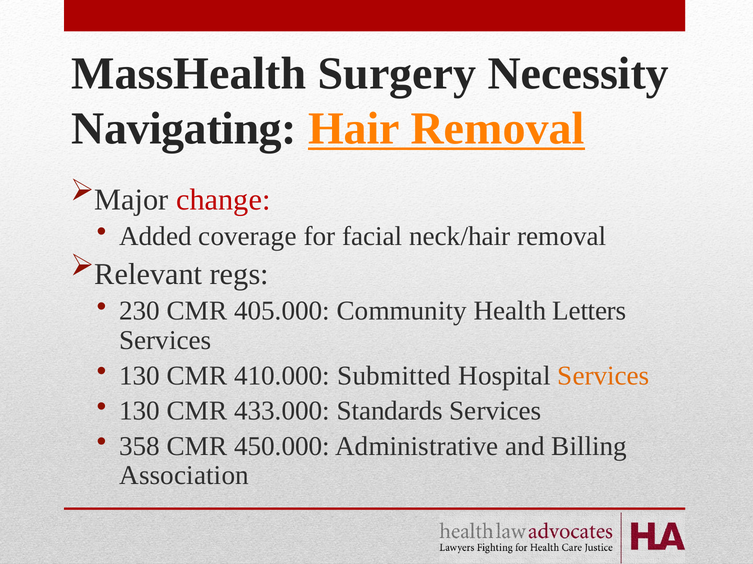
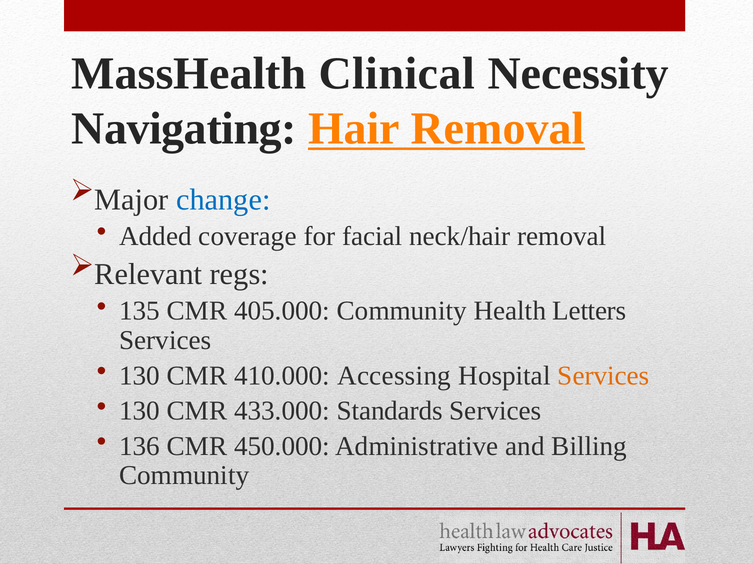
Surgery: Surgery -> Clinical (397, 73)
change colour: red -> blue (223, 200)
230: 230 -> 135 (140, 311)
Submitted: Submitted -> Accessing (394, 376)
358: 358 -> 136 (140, 447)
Association: Association -> Community (184, 476)
